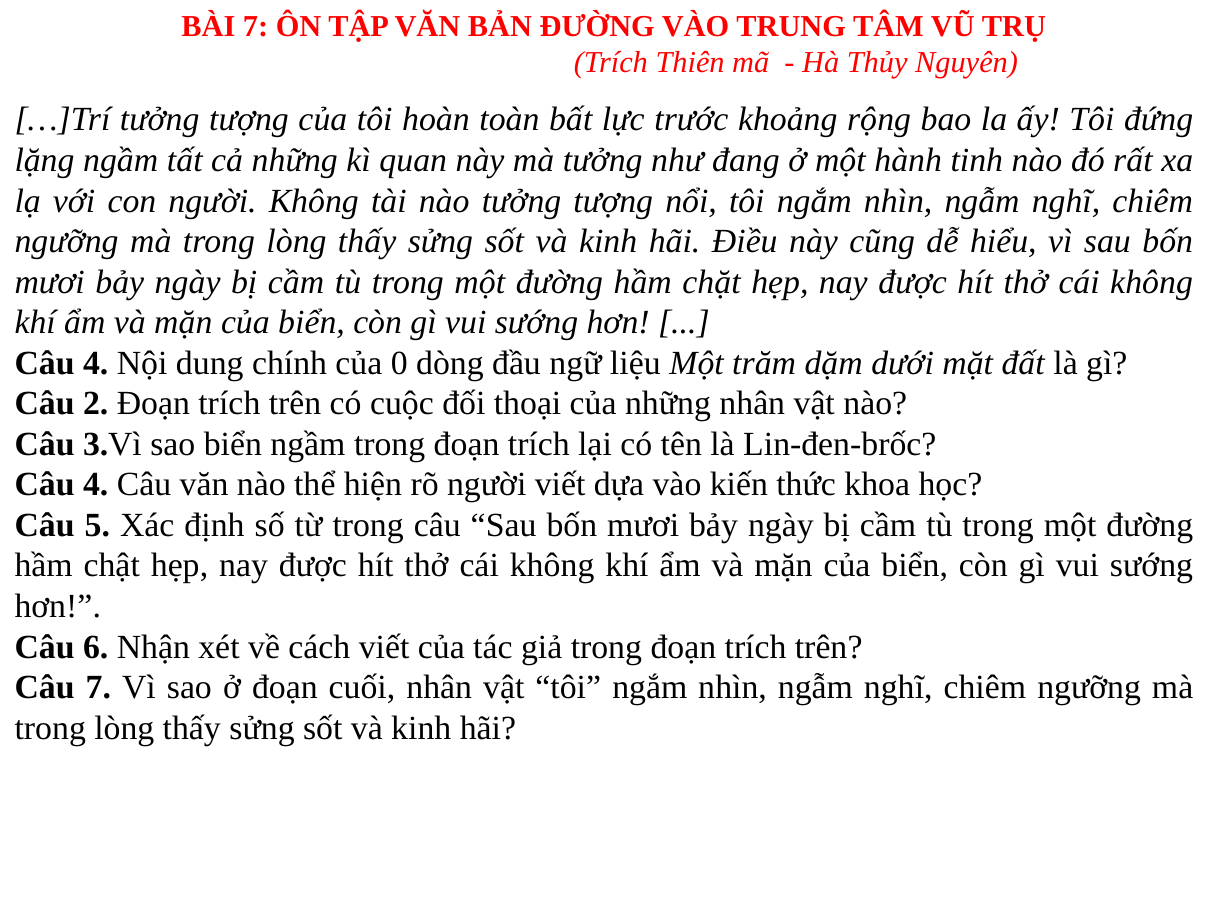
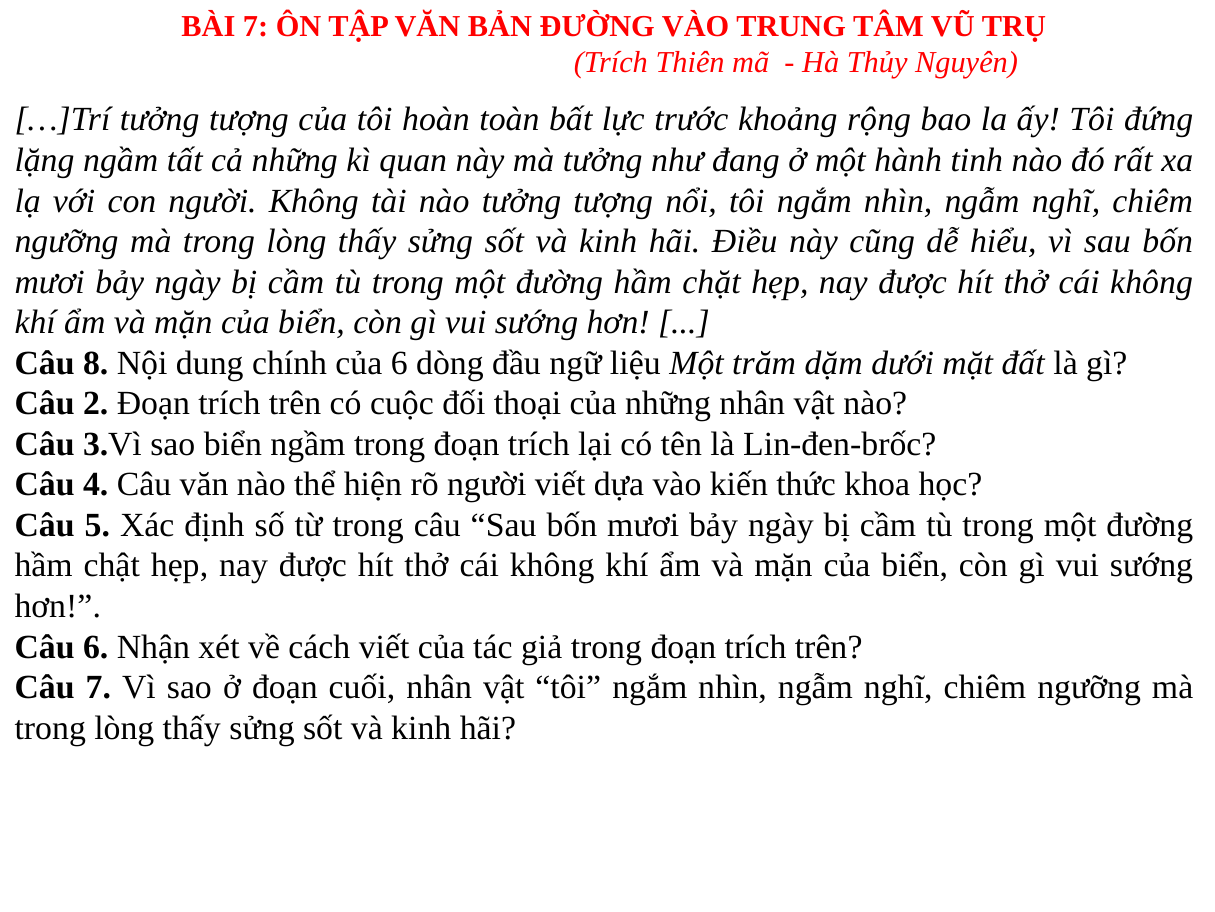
4: 4 -> 8 (96, 363)
của 0: 0 -> 6 (399, 363)
